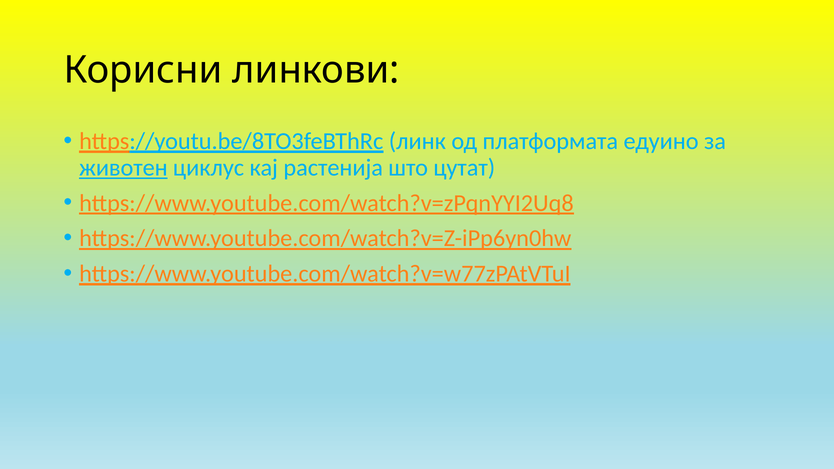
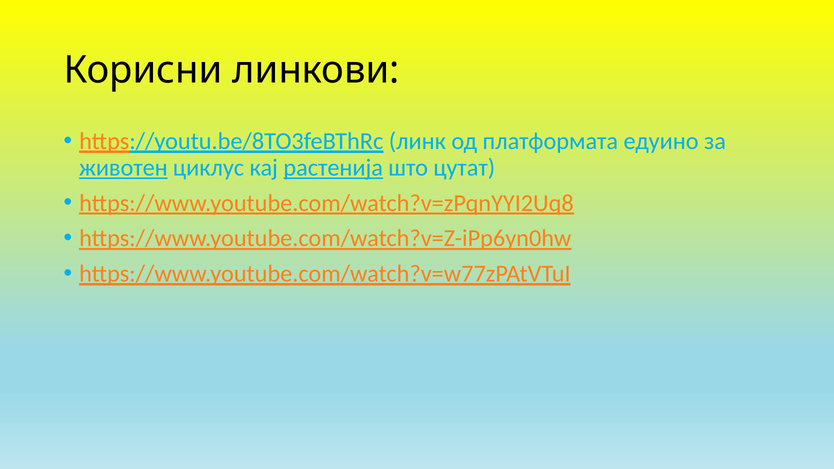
растенија underline: none -> present (333, 168)
